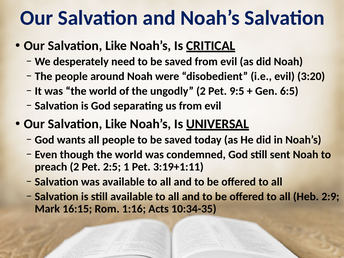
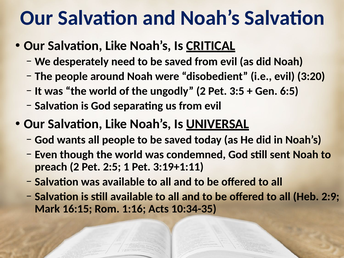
9:5: 9:5 -> 3:5 (237, 91)
